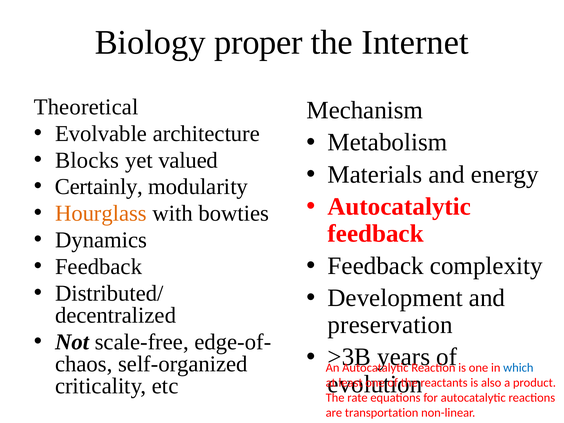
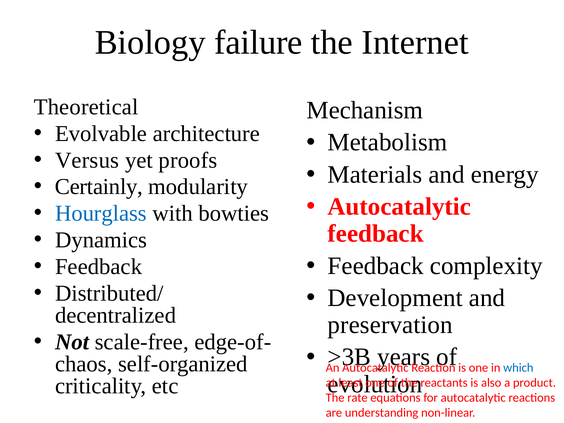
proper: proper -> failure (258, 43)
Blocks: Blocks -> Versus (87, 160)
valued: valued -> proofs (188, 160)
Hourglass colour: orange -> blue (101, 213)
transportation: transportation -> understanding (382, 413)
